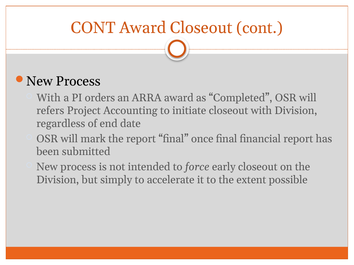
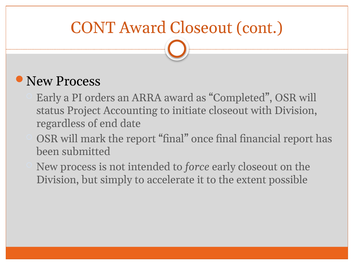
With: With -> Early (49, 98)
refers: refers -> status (50, 111)
